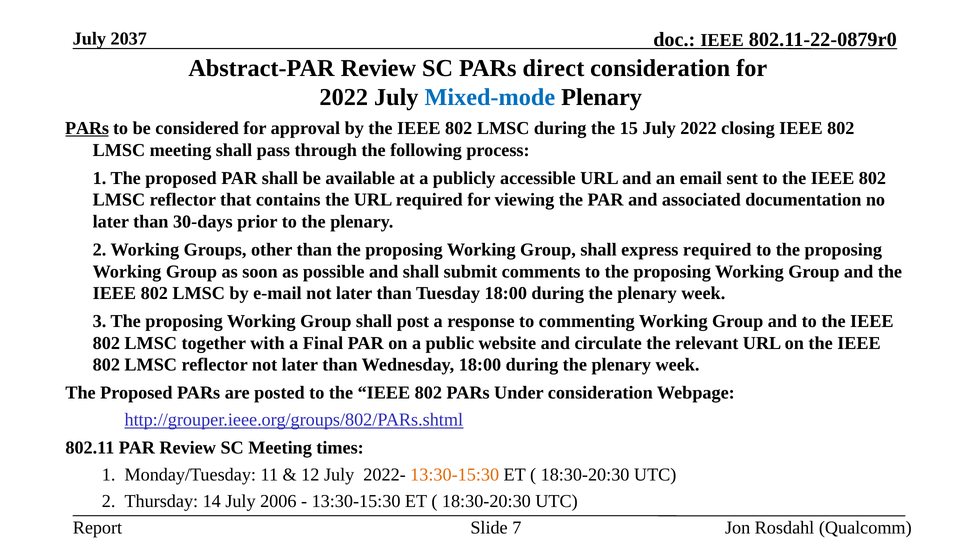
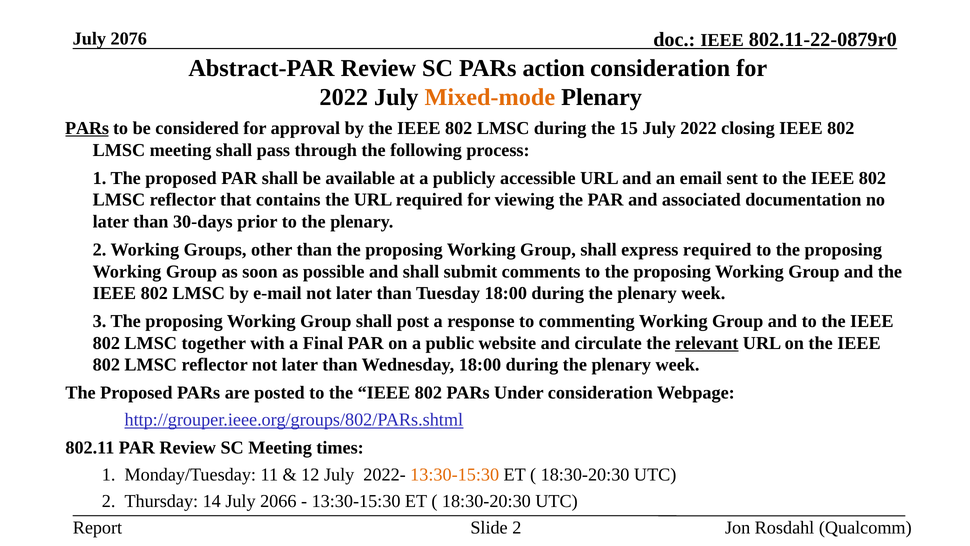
2037: 2037 -> 2076 (129, 39)
direct: direct -> action (554, 68)
Mixed-mode colour: blue -> orange (490, 97)
relevant underline: none -> present (707, 343)
2006: 2006 -> 2066 (278, 501)
Slide 7: 7 -> 2 (517, 527)
